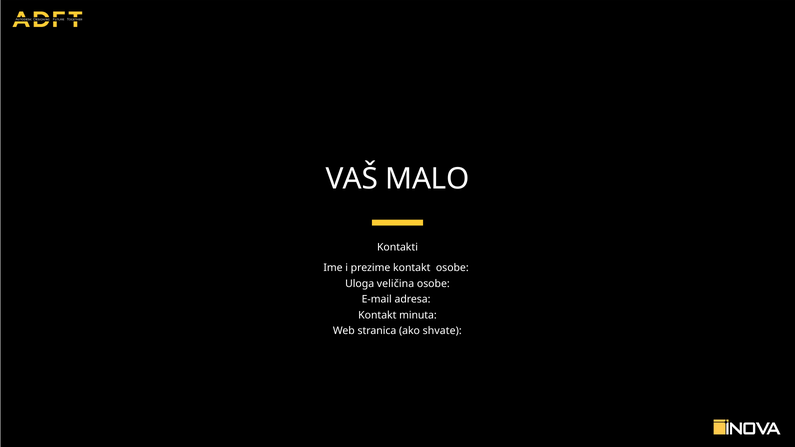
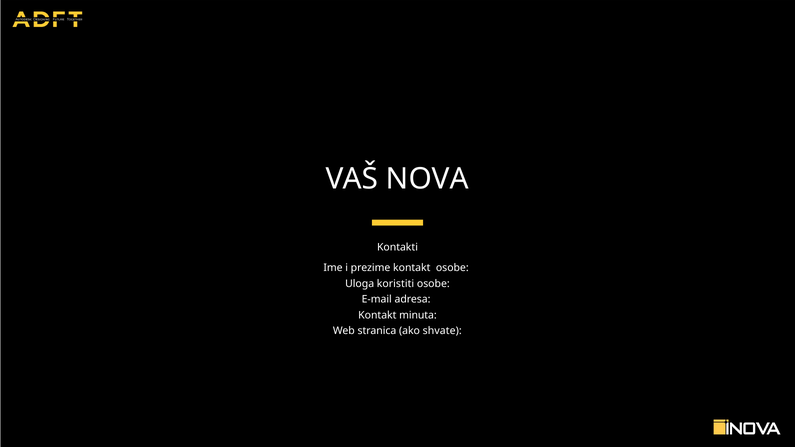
MALO: MALO -> NOVA (427, 179)
veličina: veličina -> koristiti (395, 284)
